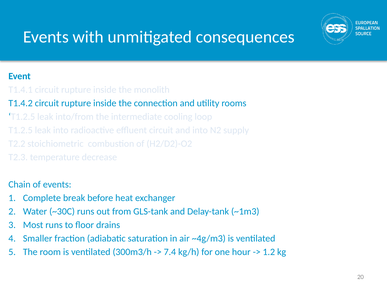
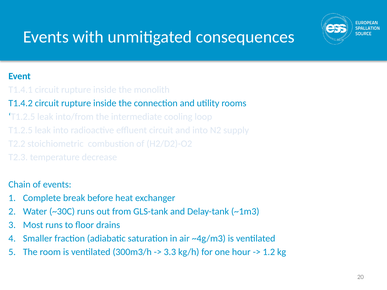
7.4: 7.4 -> 3.3 (170, 252)
